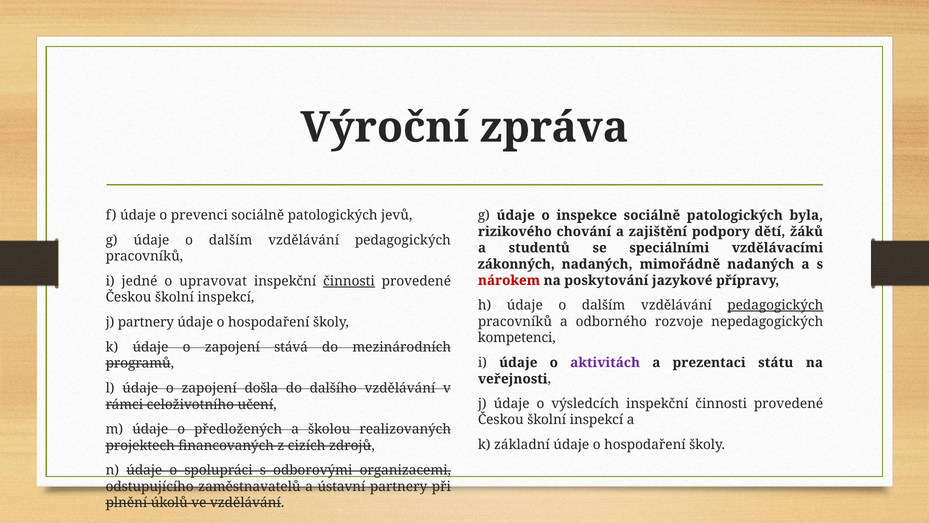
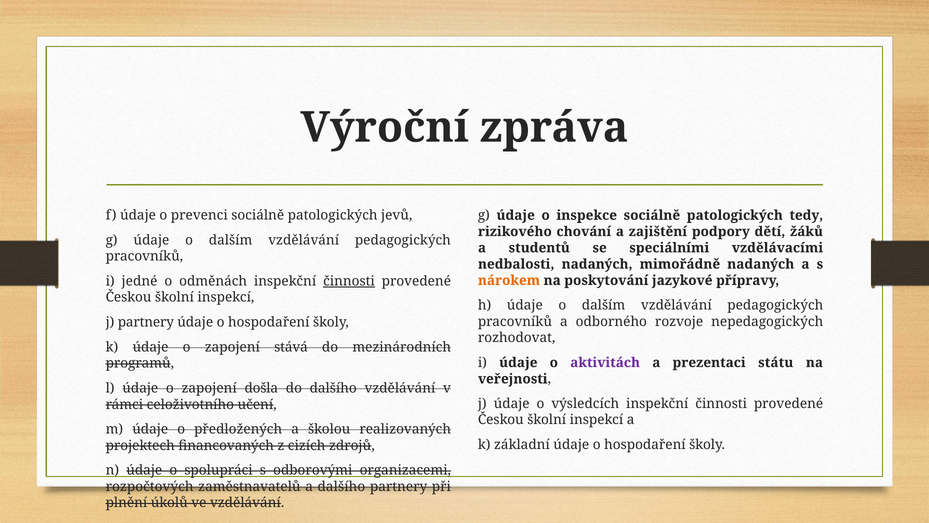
byla: byla -> tedy (806, 215)
zákonných: zákonných -> nedbalosti (516, 264)
nárokem colour: red -> orange (509, 280)
upravovat: upravovat -> odměnách (213, 281)
pedagogických underline: present -> none (775, 305)
kompetenci: kompetenci -> rozhodovat (517, 338)
odstupujícího: odstupujícího -> rozpočtových (150, 486)
a ústavní: ústavní -> dalšího (341, 486)
